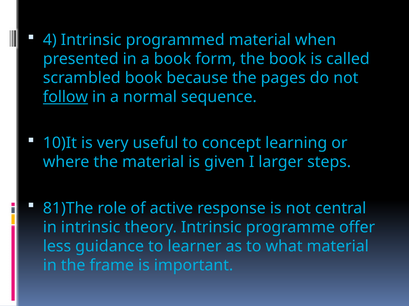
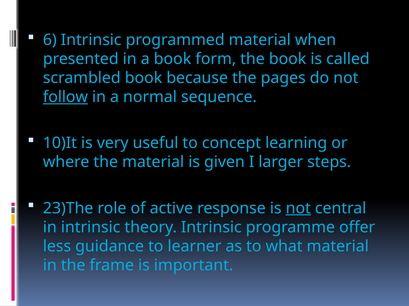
4: 4 -> 6 (50, 40)
81)The: 81)The -> 23)The (68, 209)
not underline: none -> present (298, 209)
